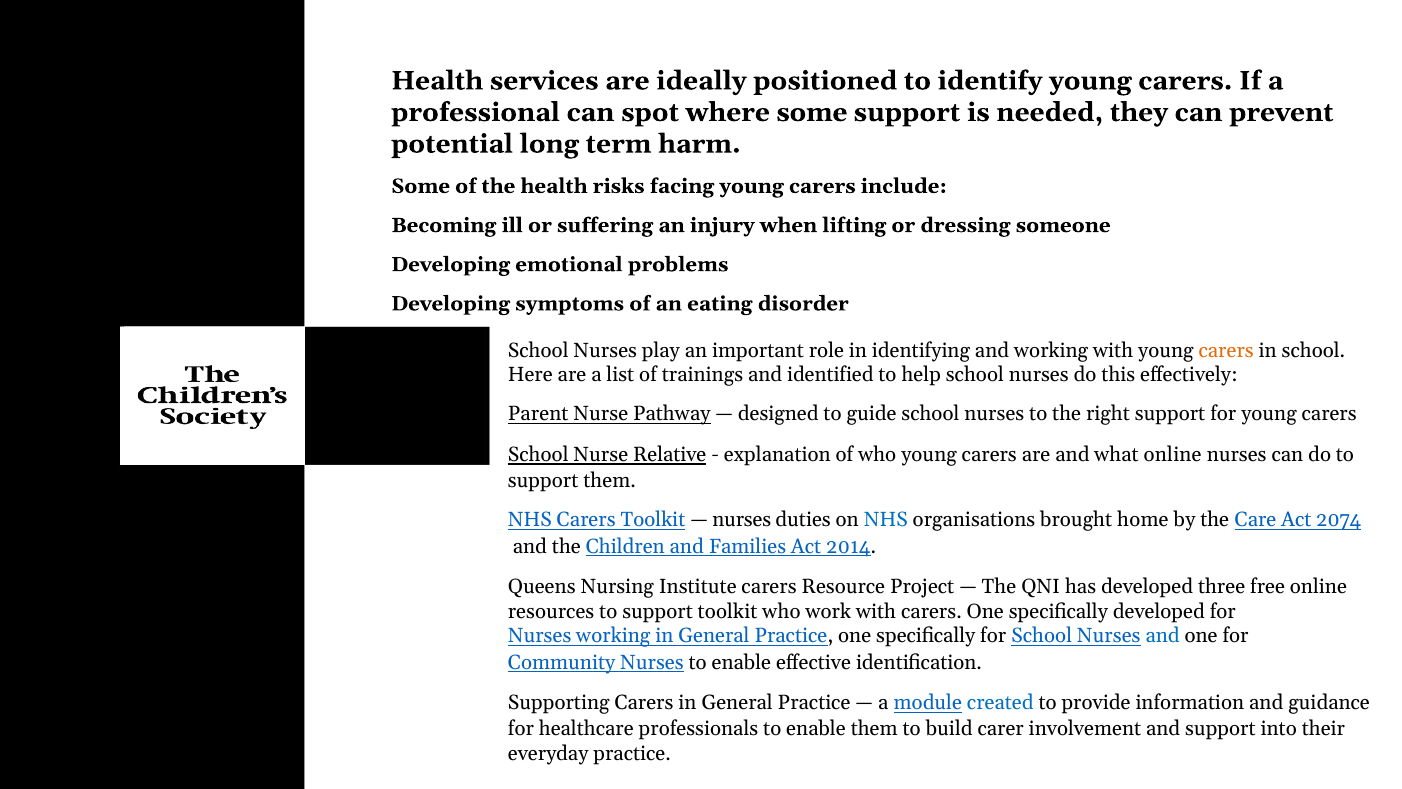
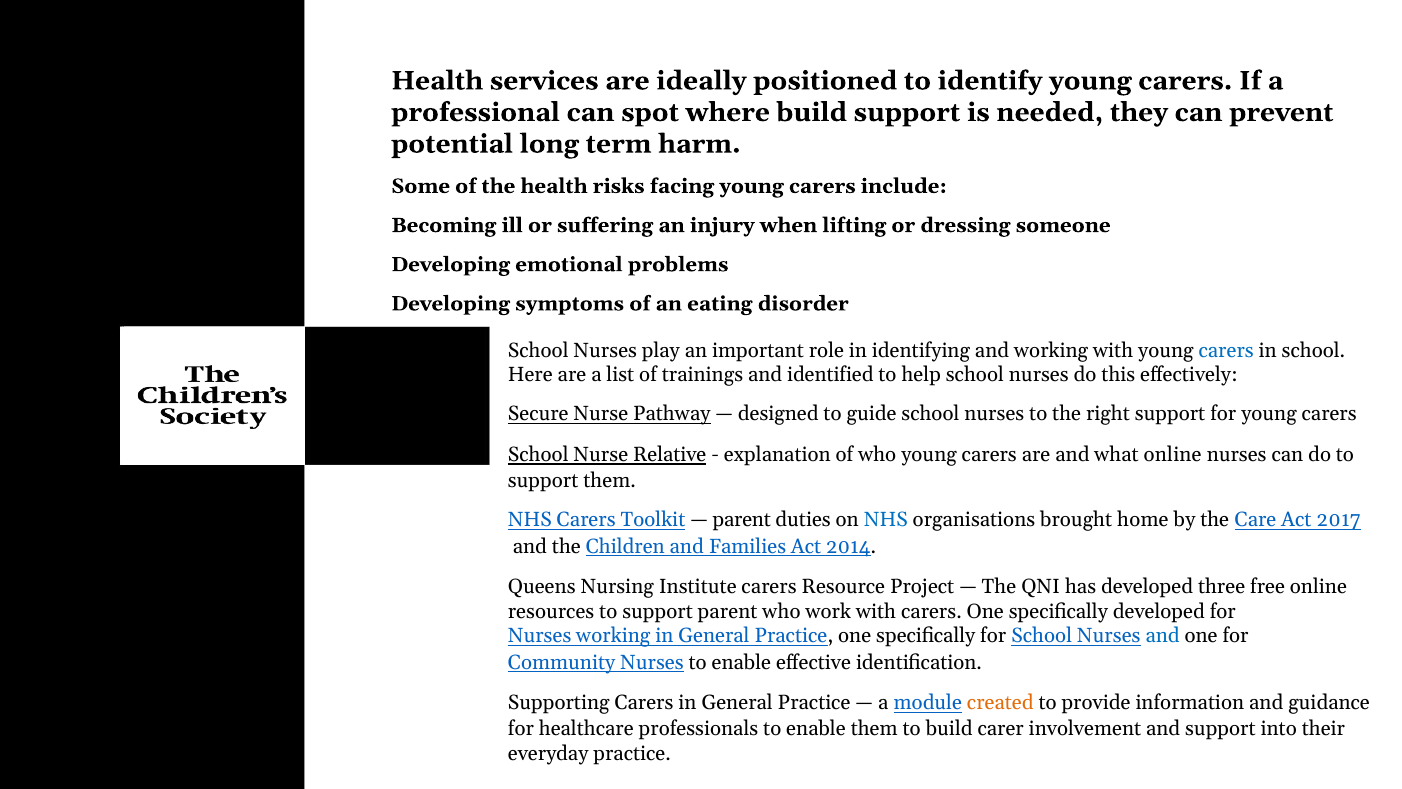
where some: some -> build (812, 112)
carers colour: orange -> blue (1226, 350)
Parent: Parent -> Secure (538, 414)
nurses: nurses -> parent (742, 520)
2074: 2074 -> 2017 (1338, 520)
support toolkit: toolkit -> parent (728, 611)
created colour: blue -> orange (1000, 703)
